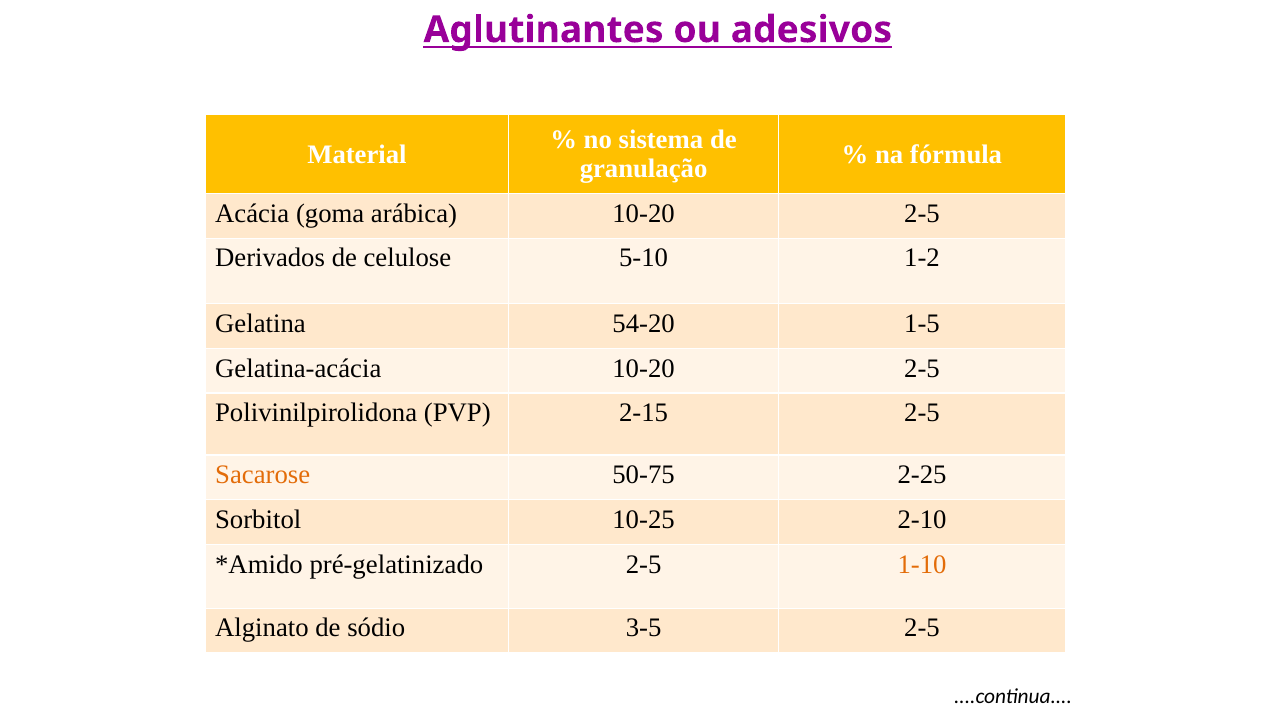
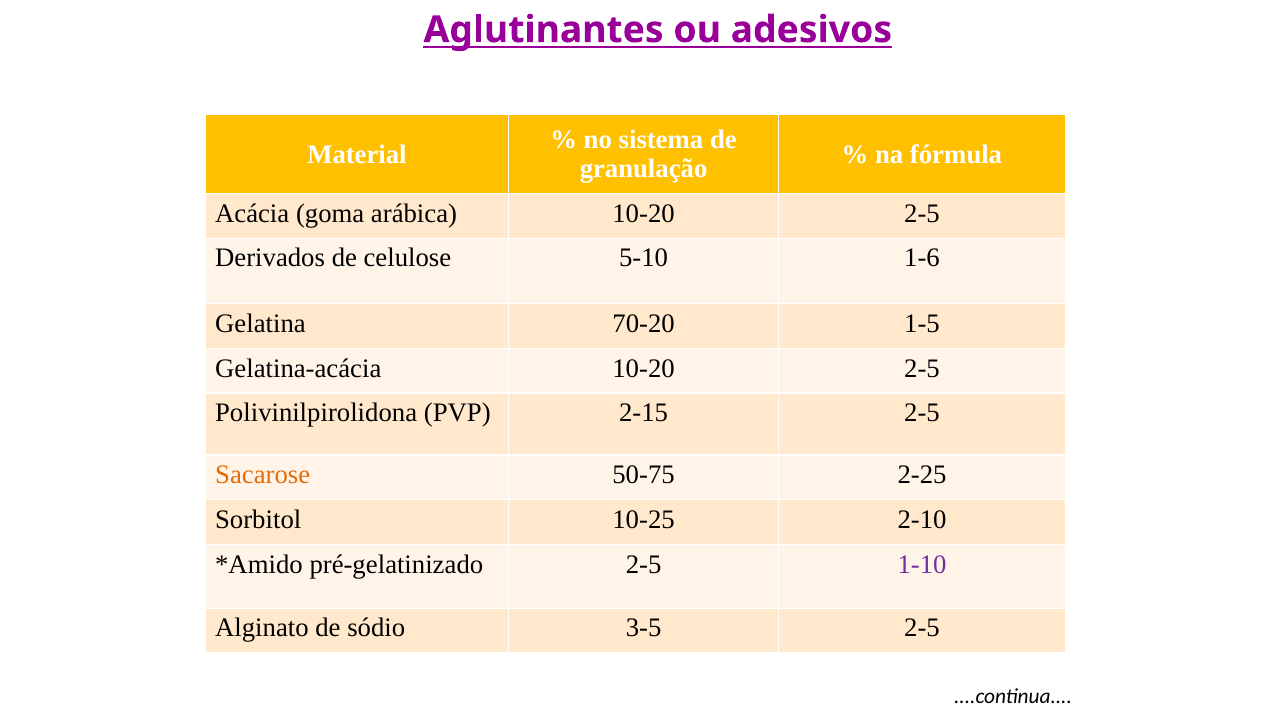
1-2: 1-2 -> 1-6 (922, 258)
54-20: 54-20 -> 70-20 (644, 324)
1-10 colour: orange -> purple (922, 564)
